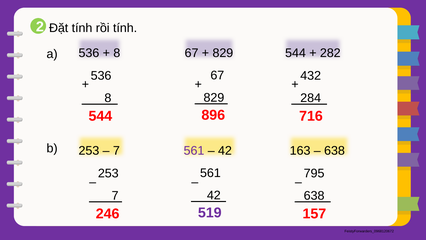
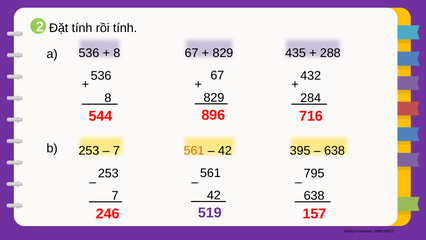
829 544: 544 -> 435 (295, 53)
282: 282 -> 288 (330, 53)
561 colour: purple -> orange (194, 150)
163: 163 -> 395 (300, 150)
